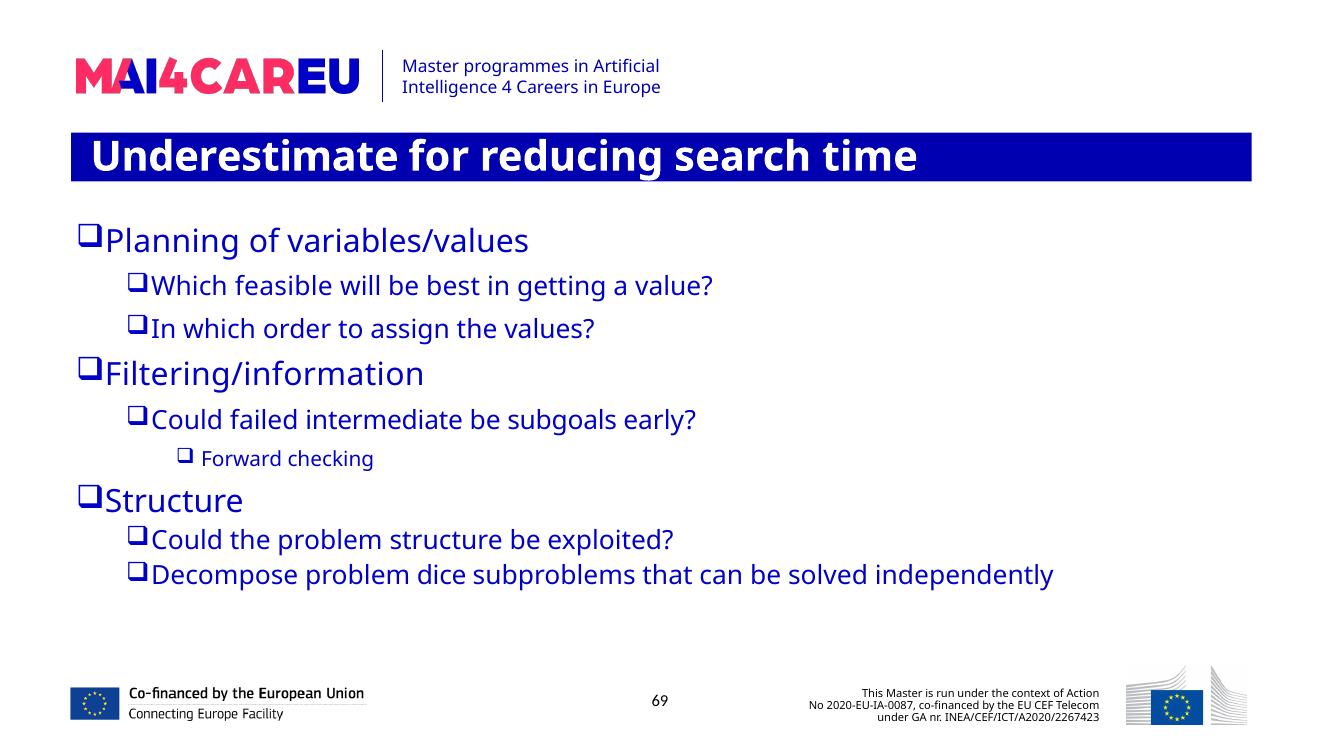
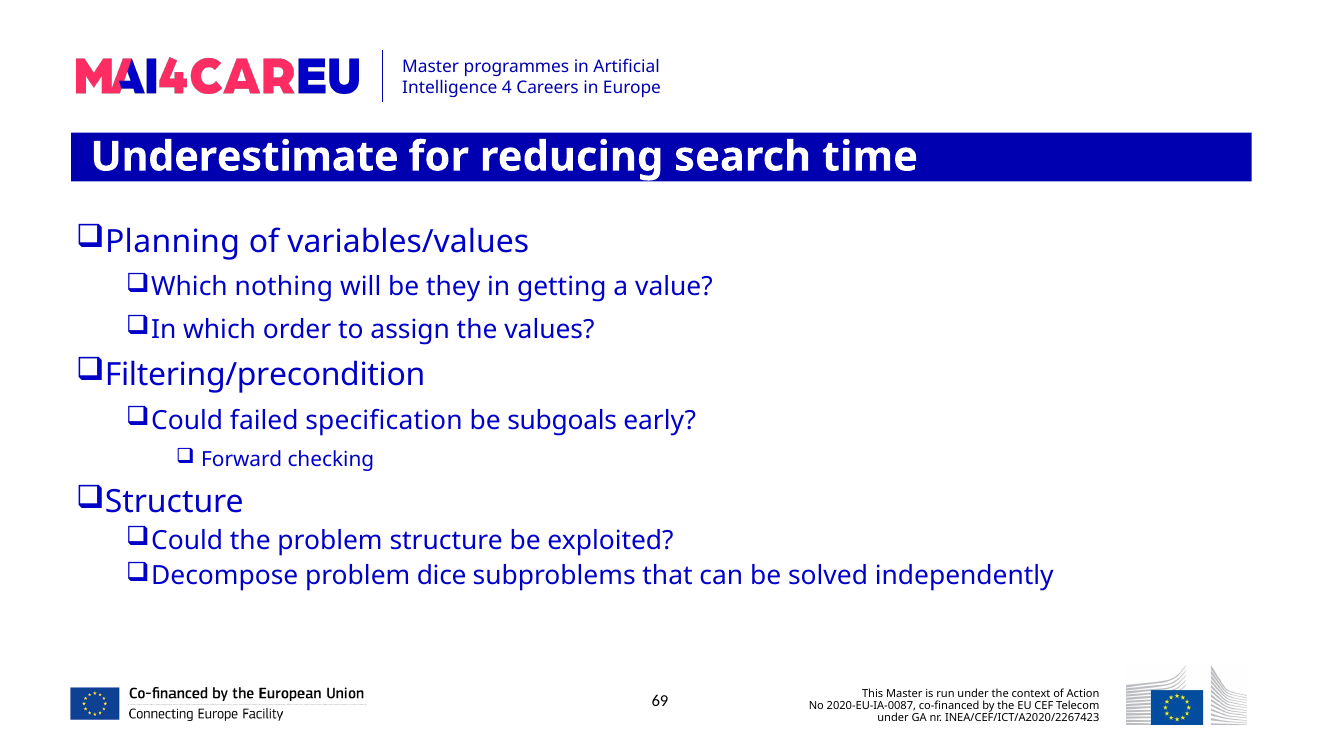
feasible: feasible -> nothing (284, 287)
best: best -> they (453, 287)
Filtering/information: Filtering/information -> Filtering/precondition (265, 375)
intermediate: intermediate -> specification (384, 420)
